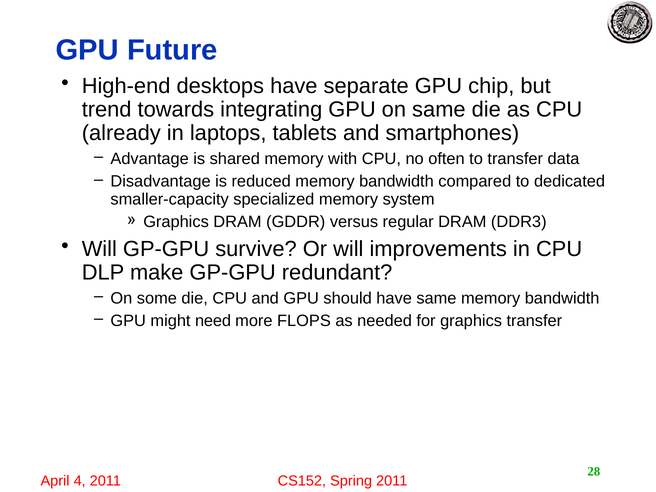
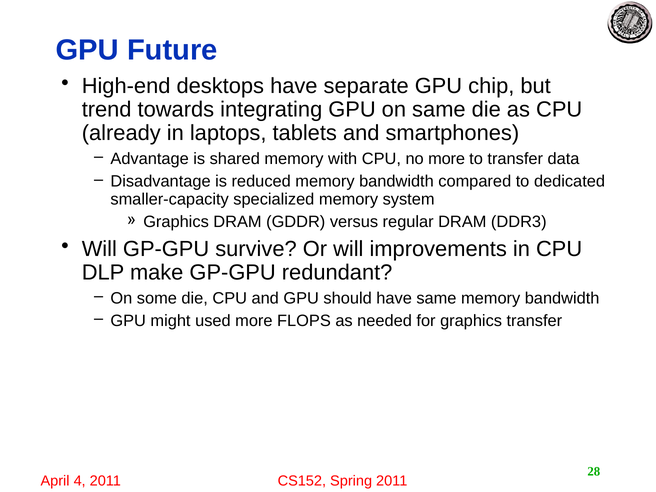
no often: often -> more (447, 159)
need: need -> used (213, 321)
